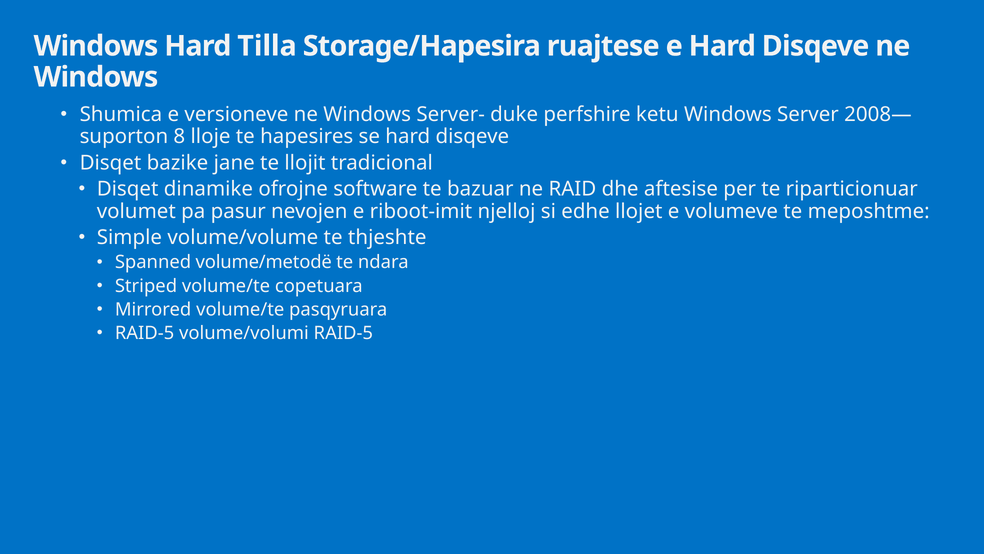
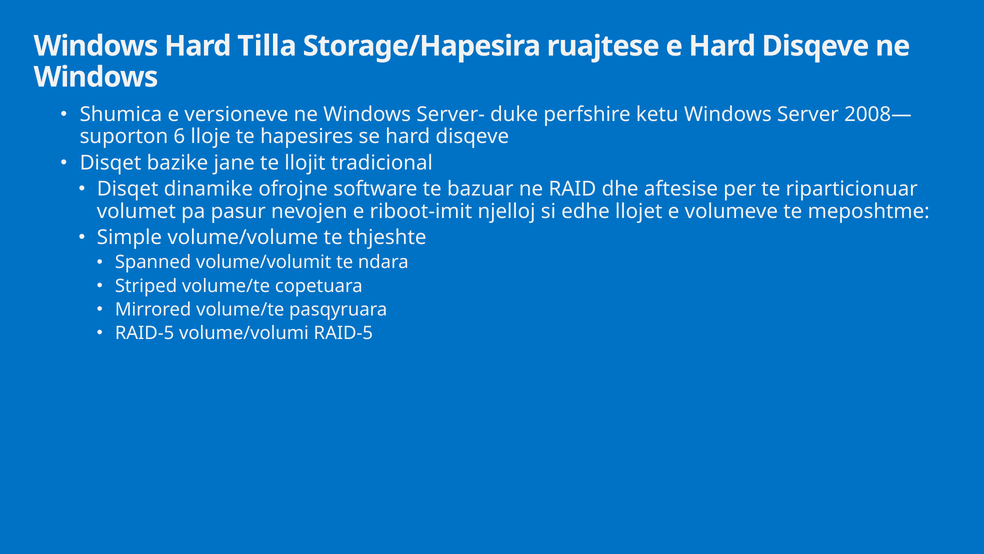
8: 8 -> 6 (179, 136)
volume/metodë: volume/metodë -> volume/volumit (264, 262)
